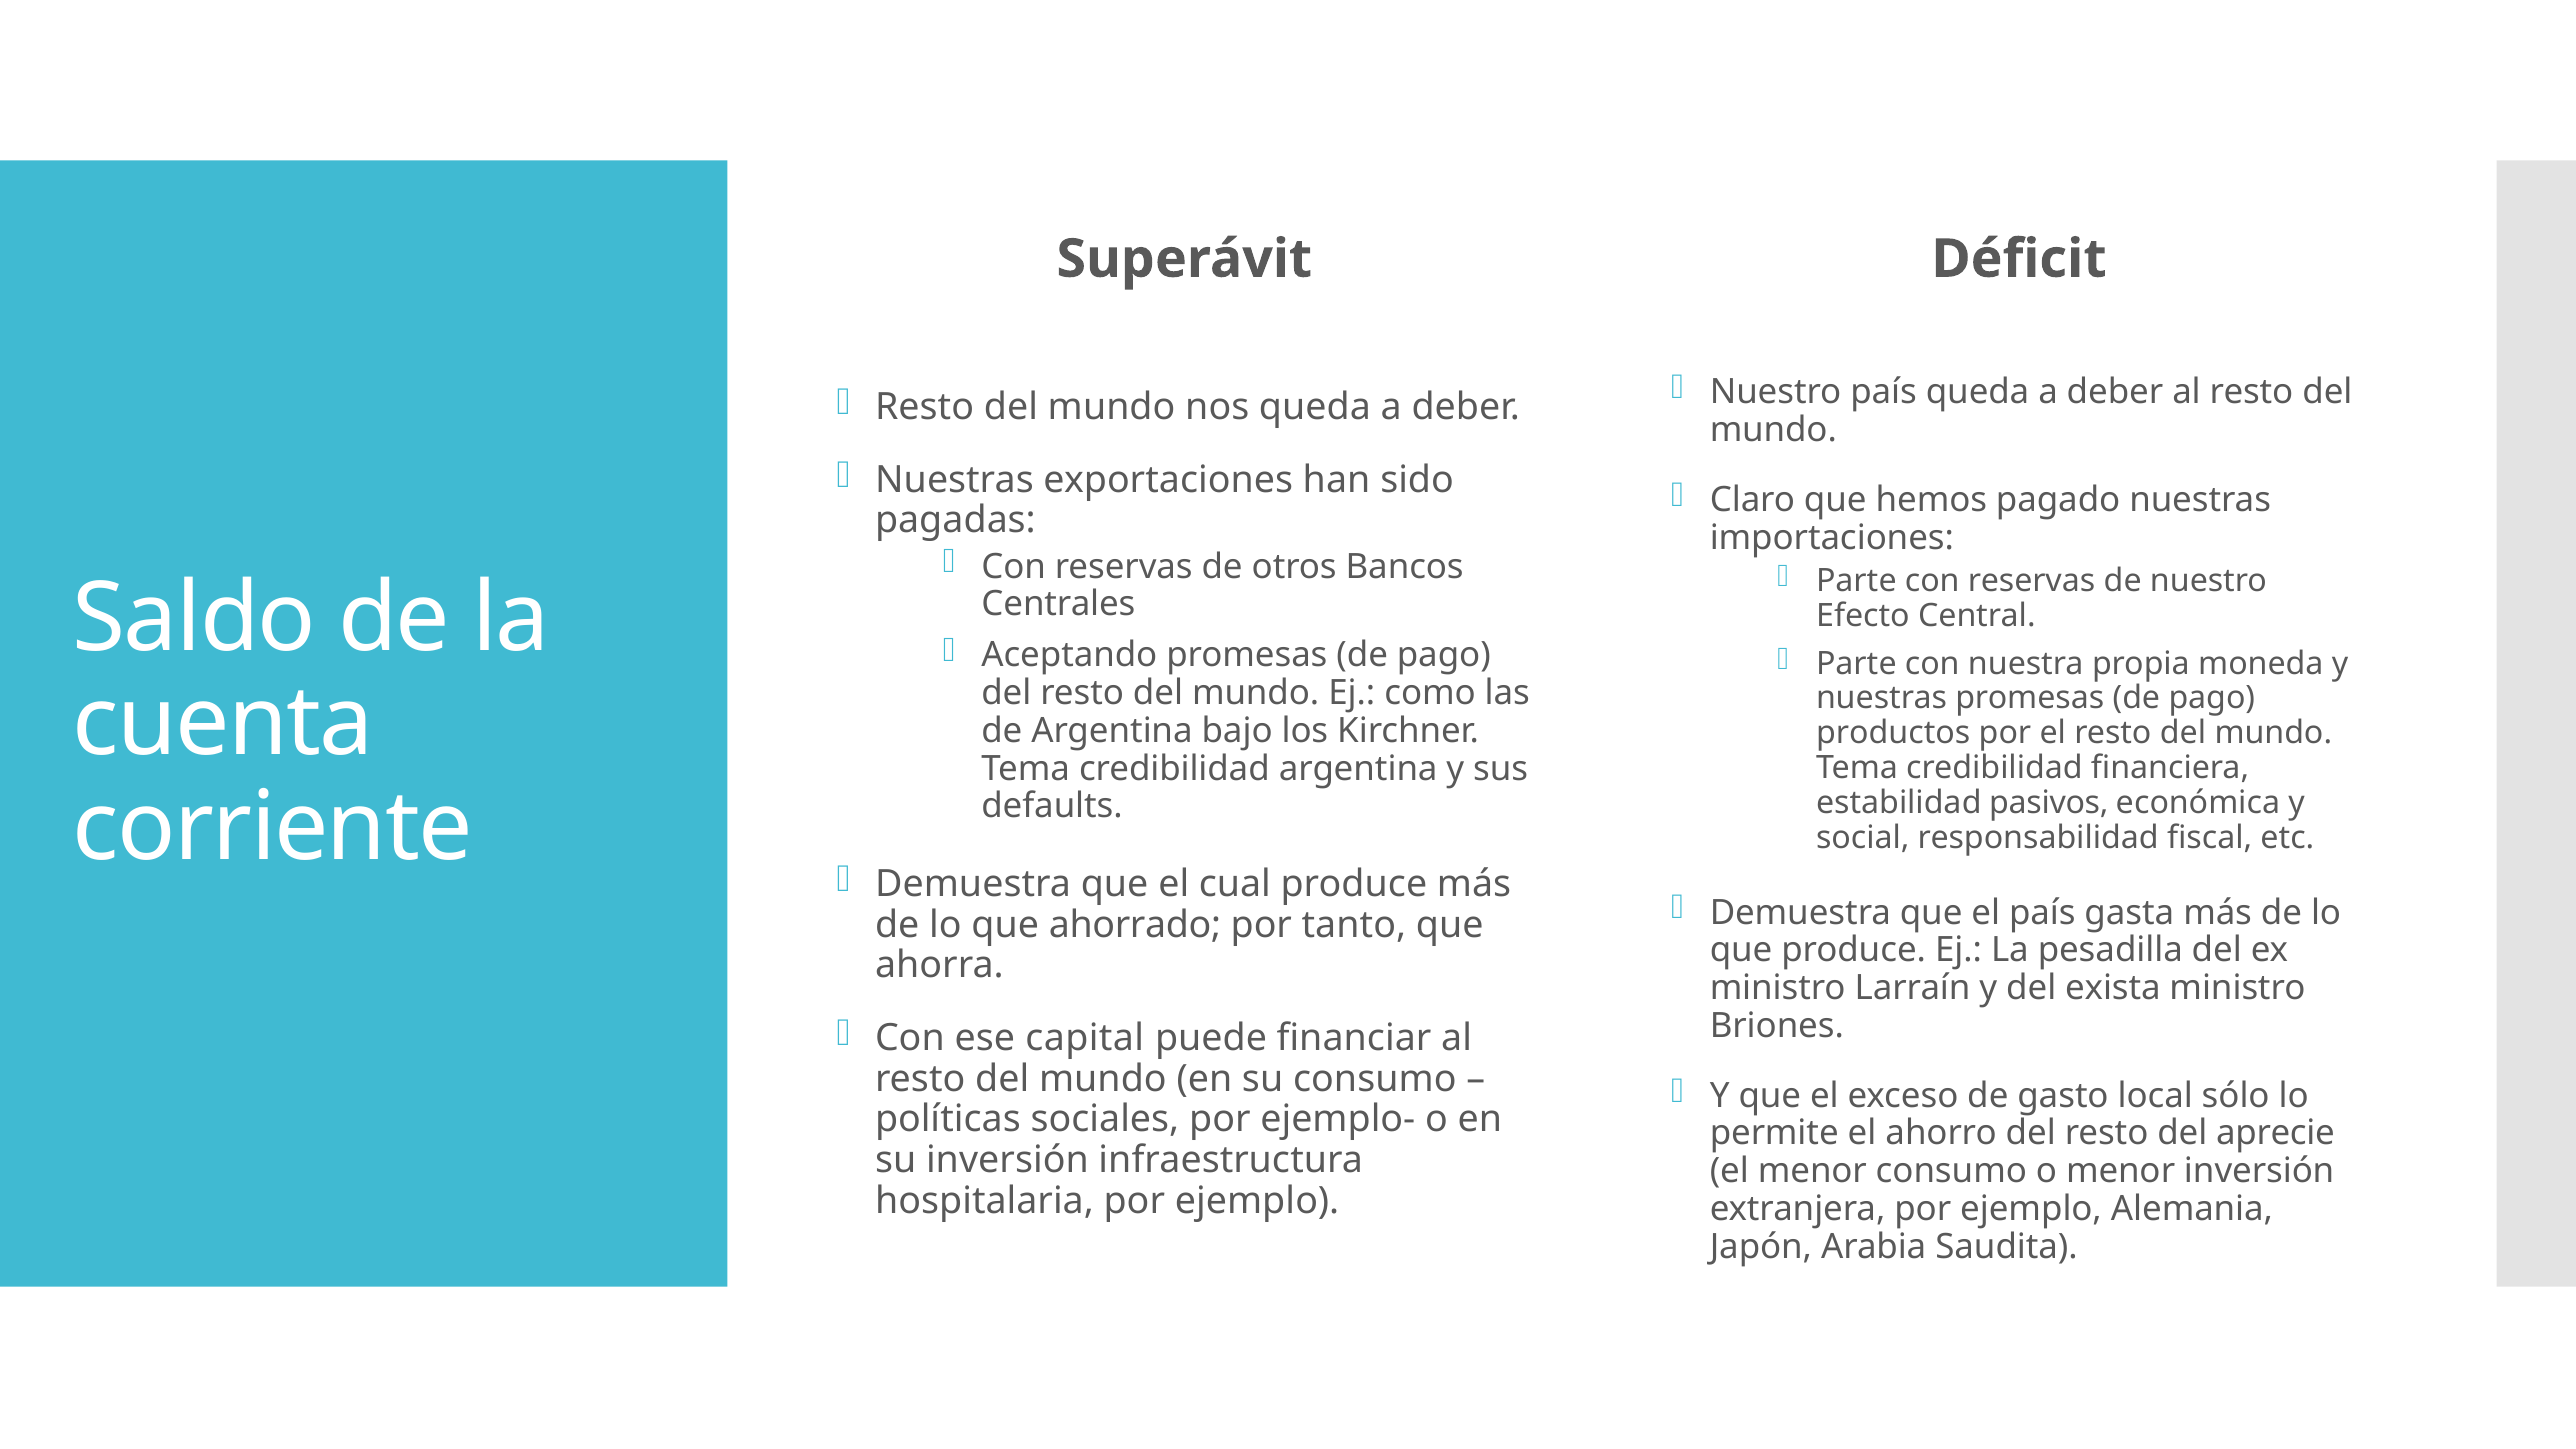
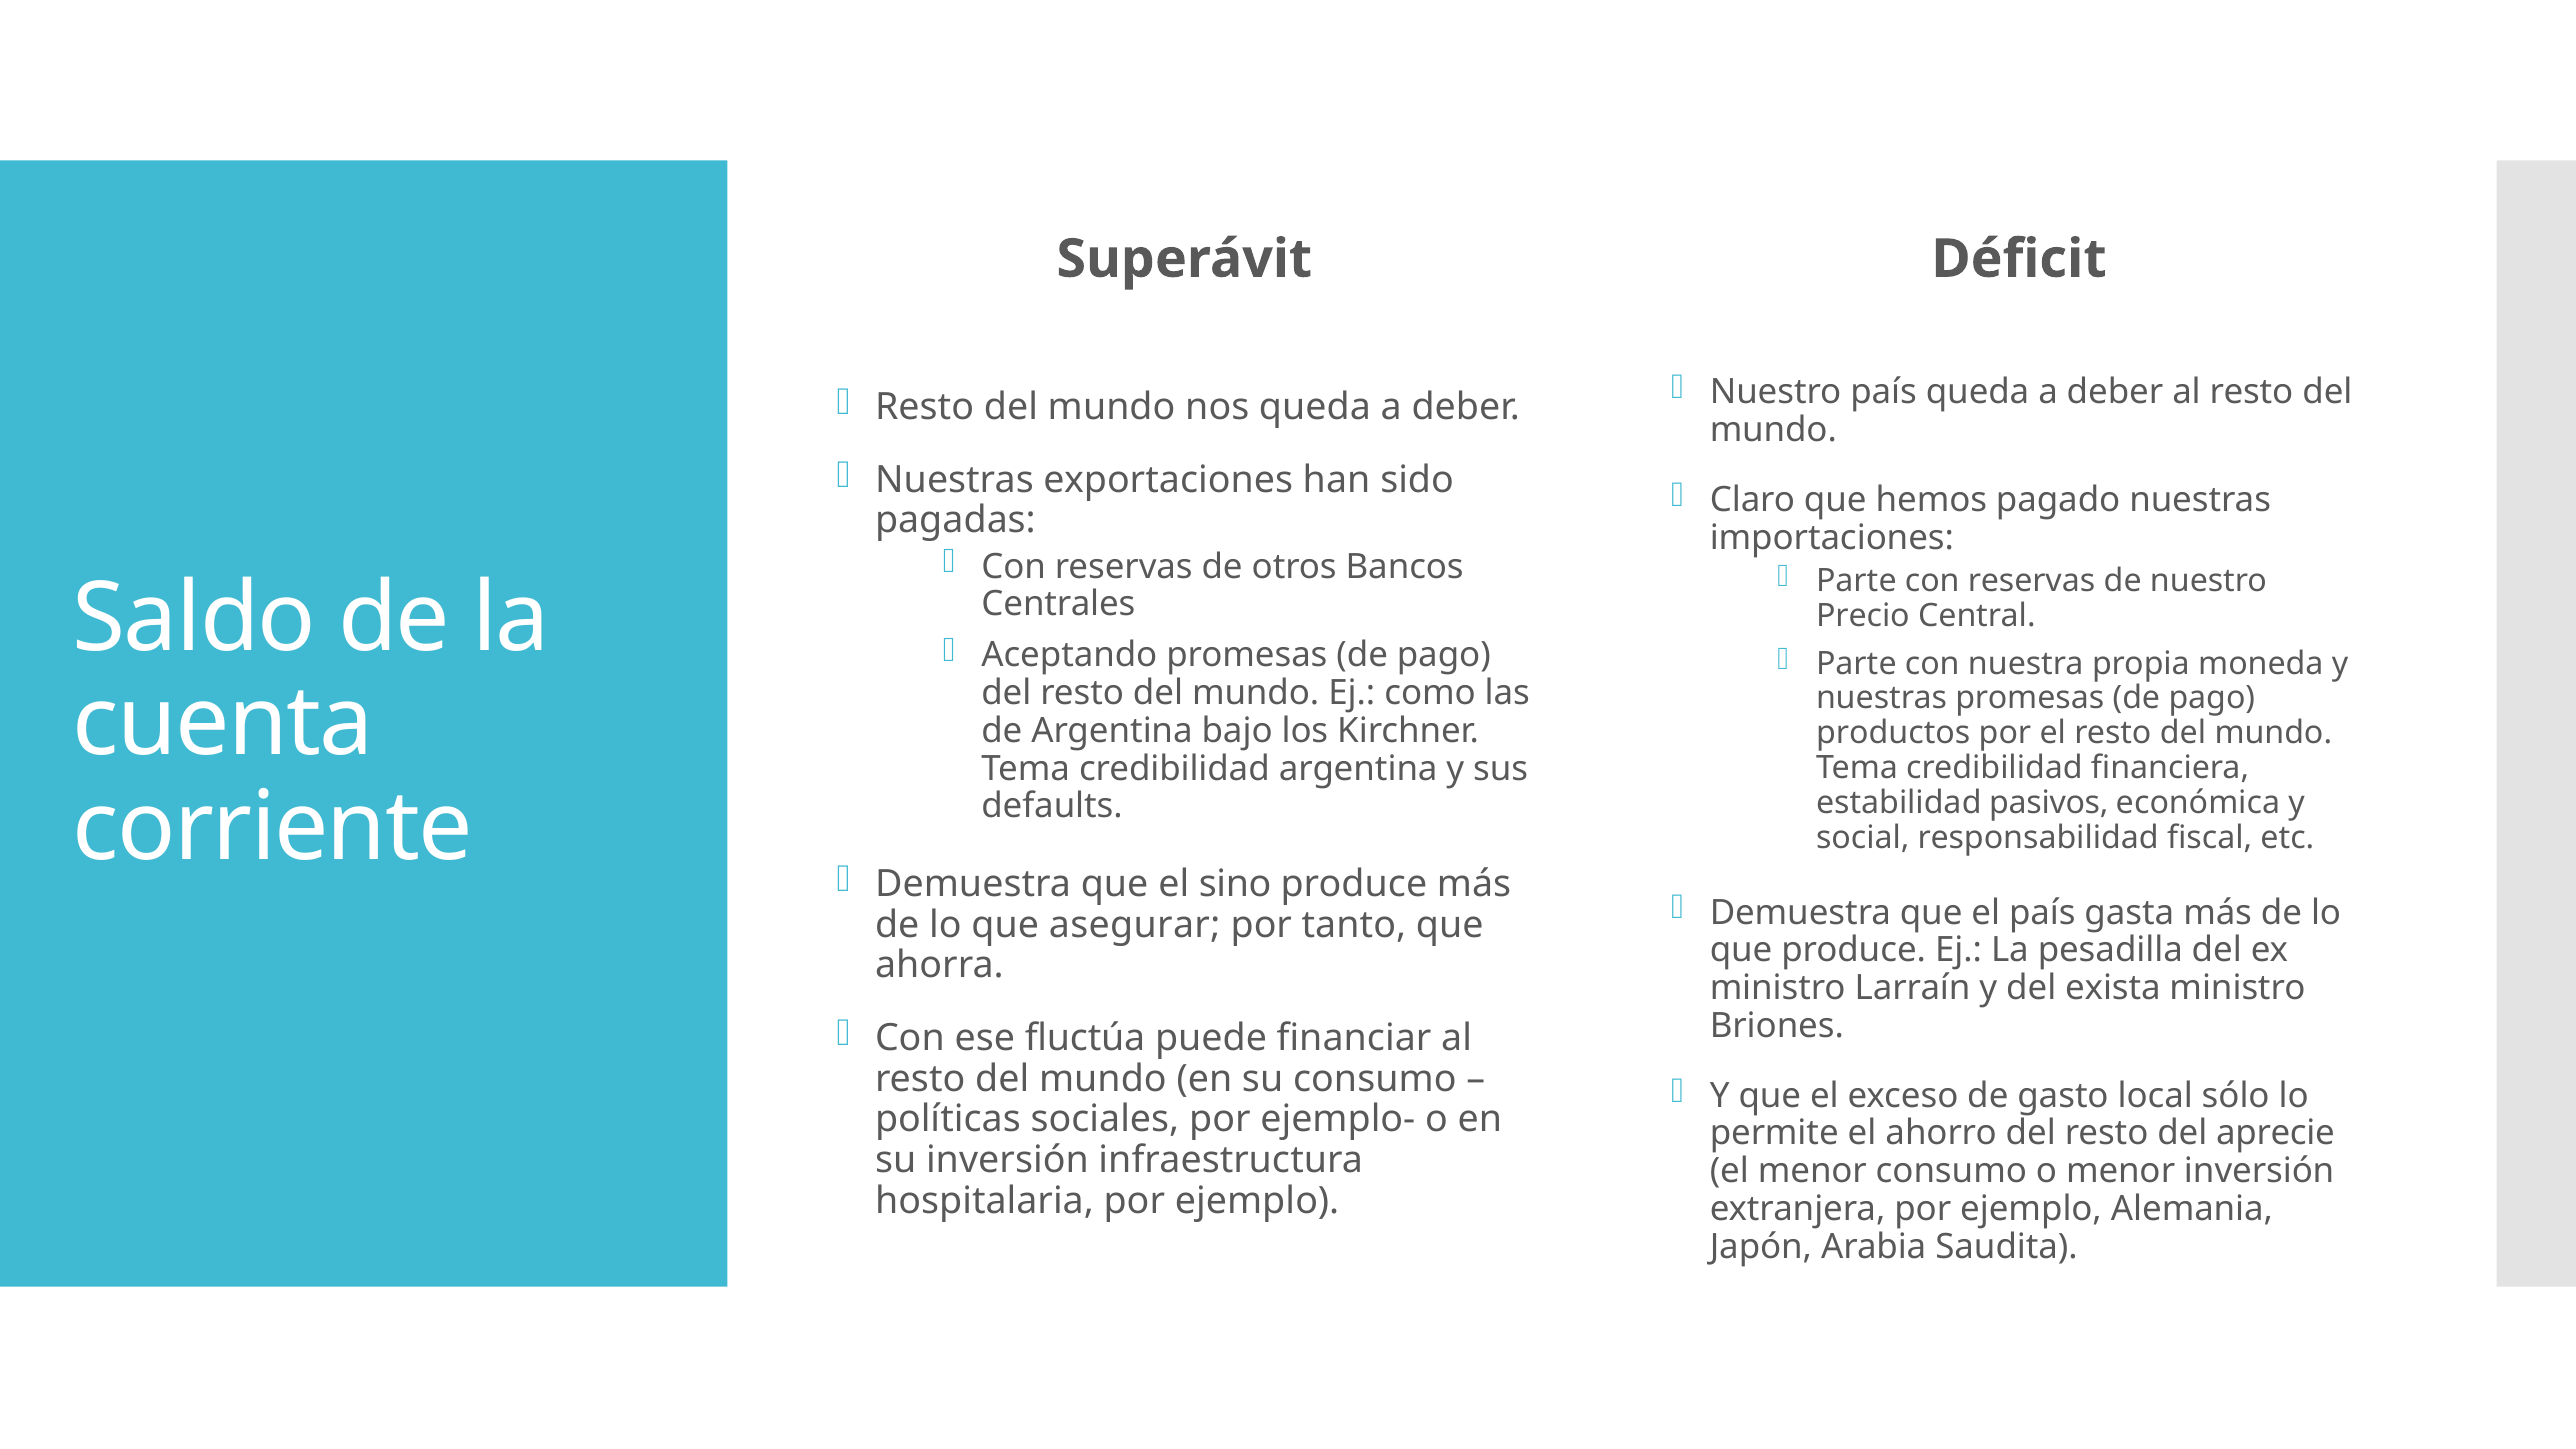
Efecto: Efecto -> Precio (1863, 615)
cual: cual -> sino (1235, 884)
ahorrado: ahorrado -> asegurar (1135, 925)
capital: capital -> fluctúa (1085, 1038)
